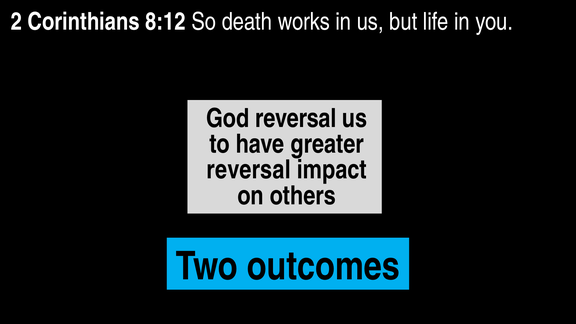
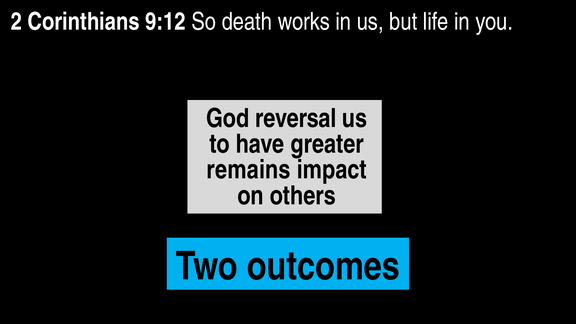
8:12: 8:12 -> 9:12 (165, 22)
reversal: reversal -> remains (249, 170)
